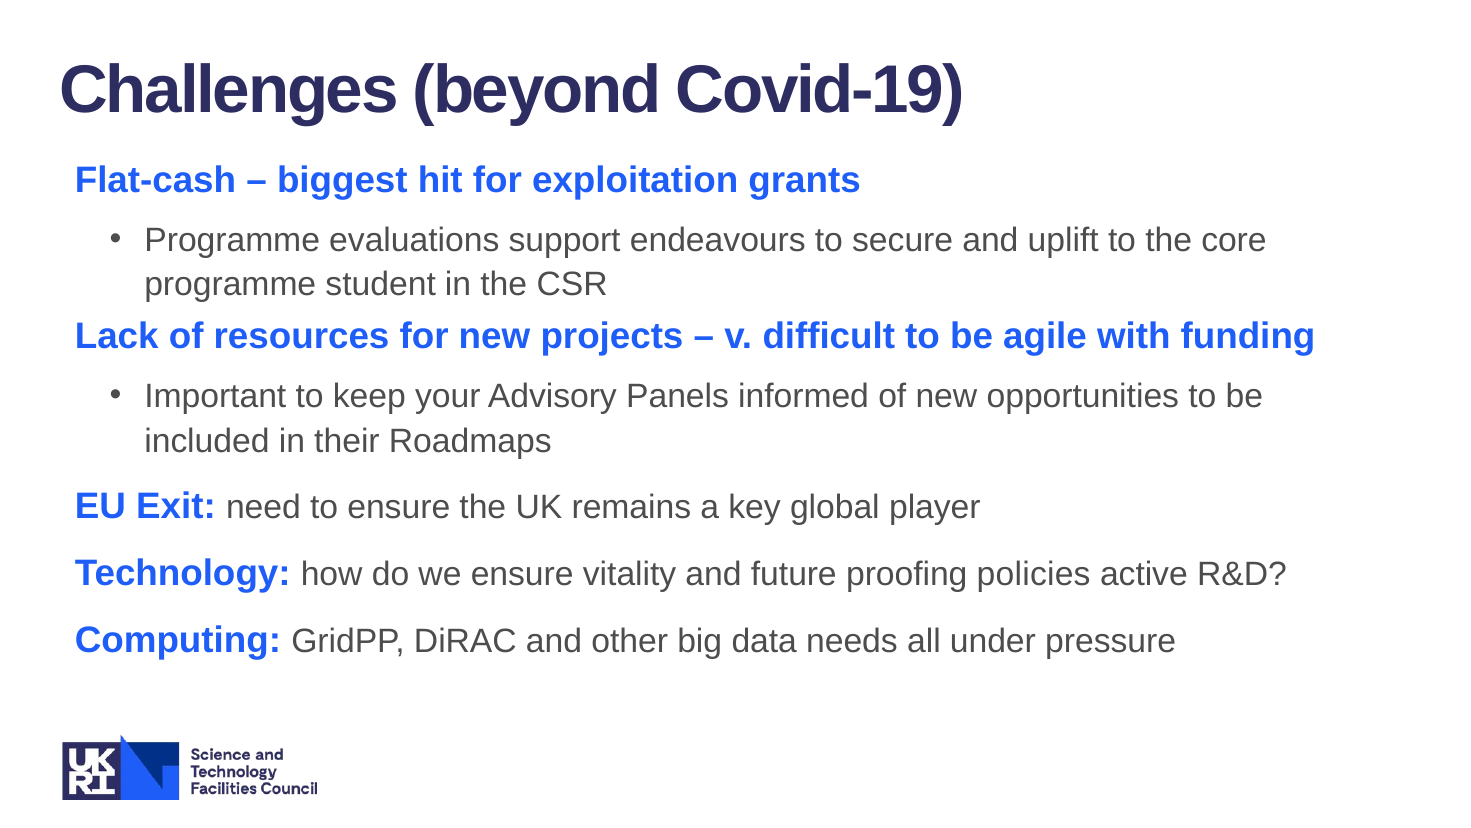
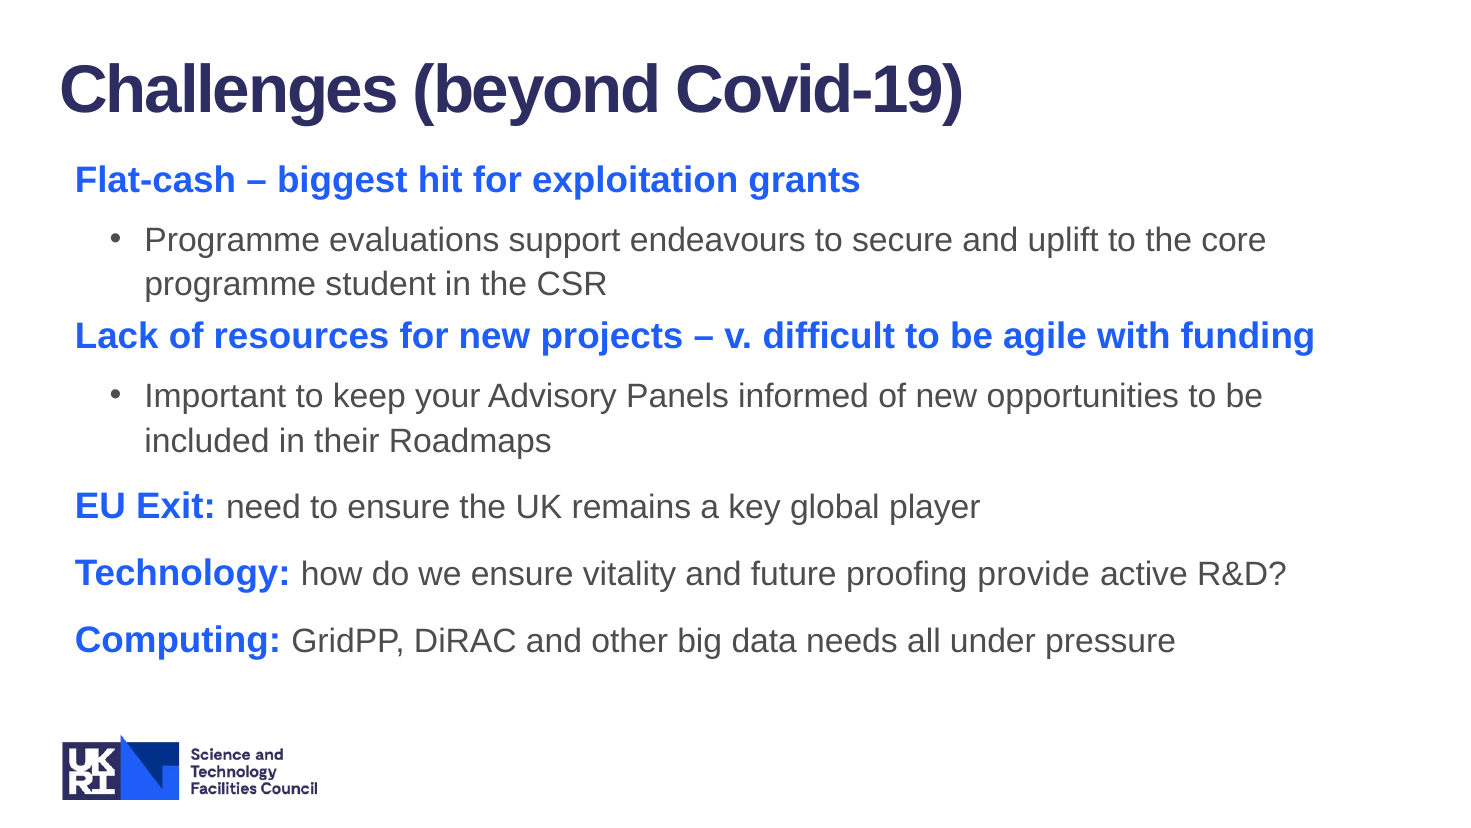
policies: policies -> provide (1034, 574)
